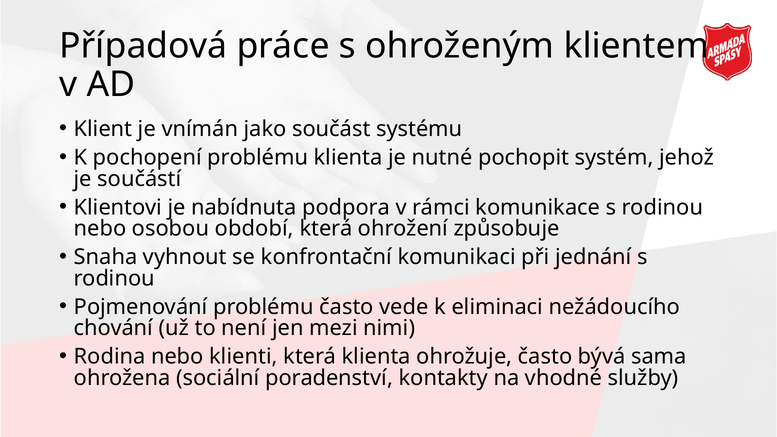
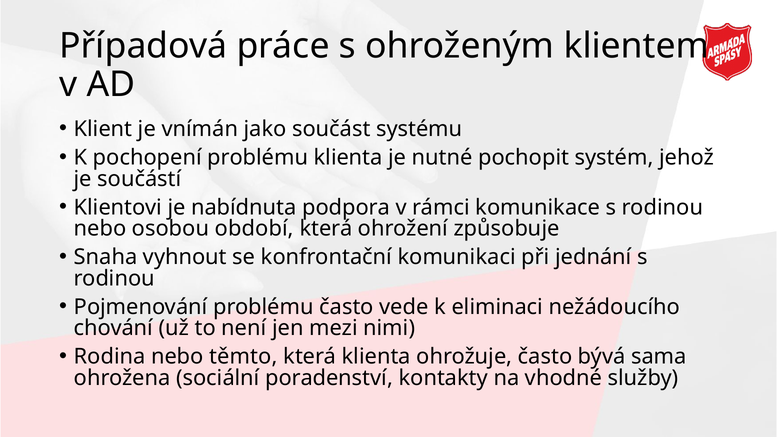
klienti: klienti -> těmto (243, 357)
